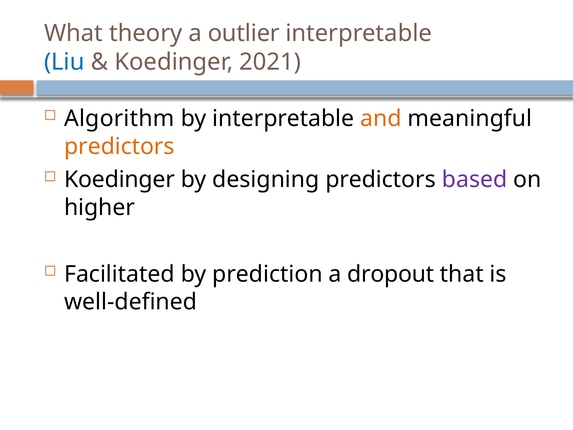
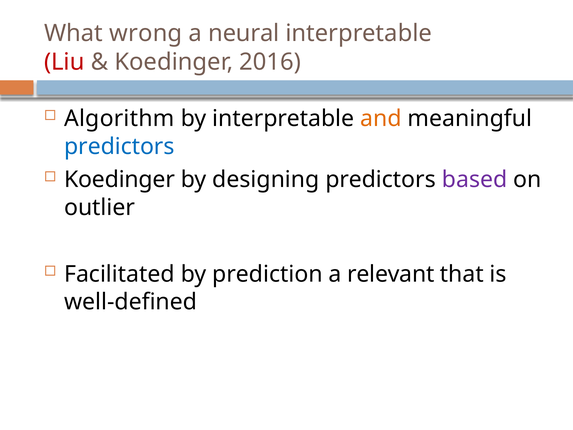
theory: theory -> wrong (146, 33)
outlier: outlier -> neural (244, 33)
Liu colour: blue -> red (64, 62)
2021: 2021 -> 2016 (270, 62)
predictors colour: orange -> blue (119, 146)
higher: higher -> outlier (100, 207)
dropout: dropout -> relevant (391, 274)
